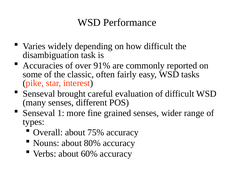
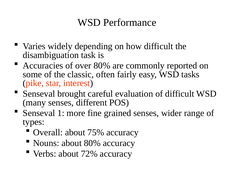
over 91%: 91% -> 80% (102, 65)
60%: 60% -> 72% (89, 153)
